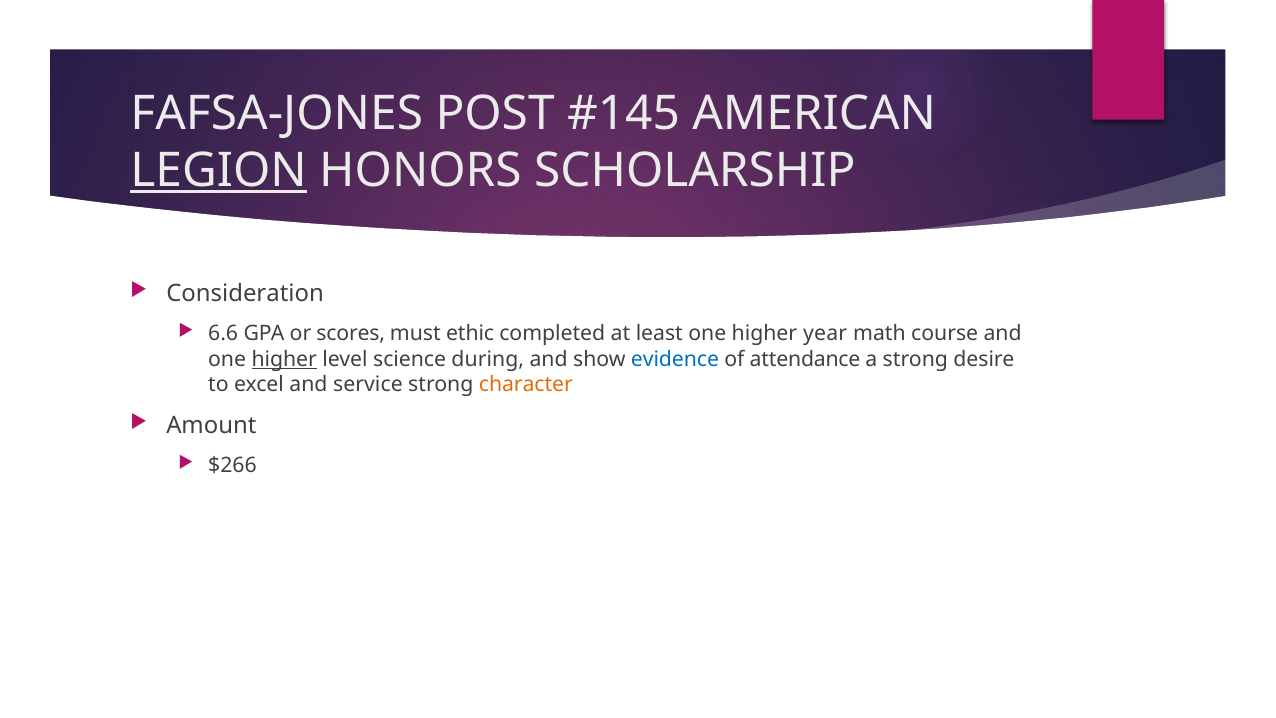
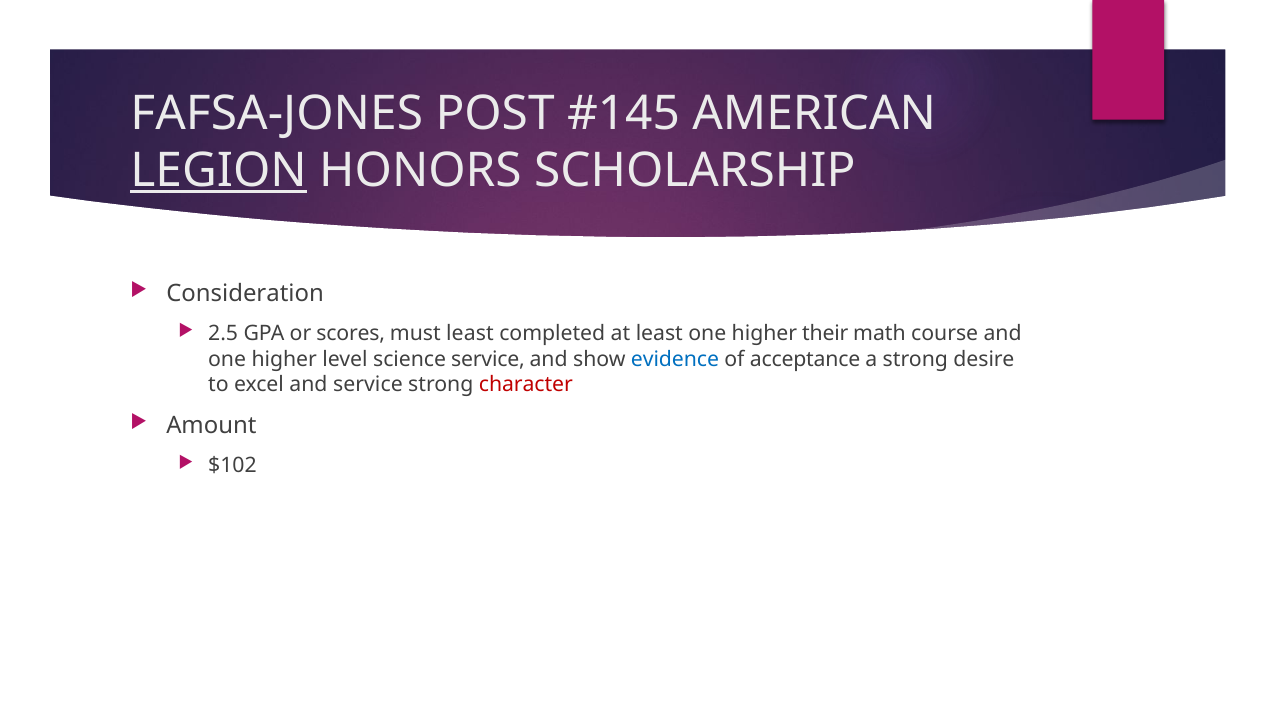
6.6: 6.6 -> 2.5 (223, 334)
must ethic: ethic -> least (470, 334)
year: year -> their (825, 334)
higher underline: present -> none (284, 359)
science during: during -> service (488, 359)
attendance: attendance -> acceptance (805, 359)
character colour: orange -> red (526, 385)
$266: $266 -> $102 (232, 465)
